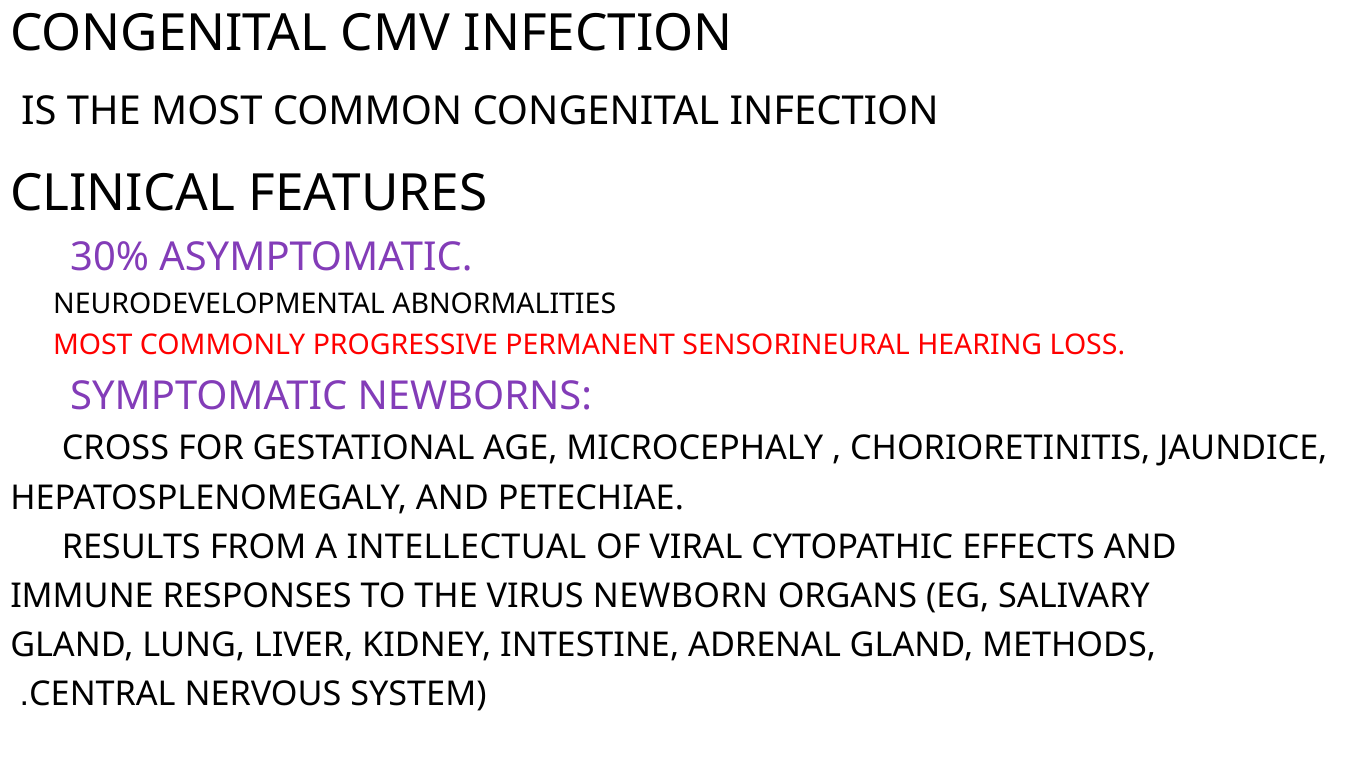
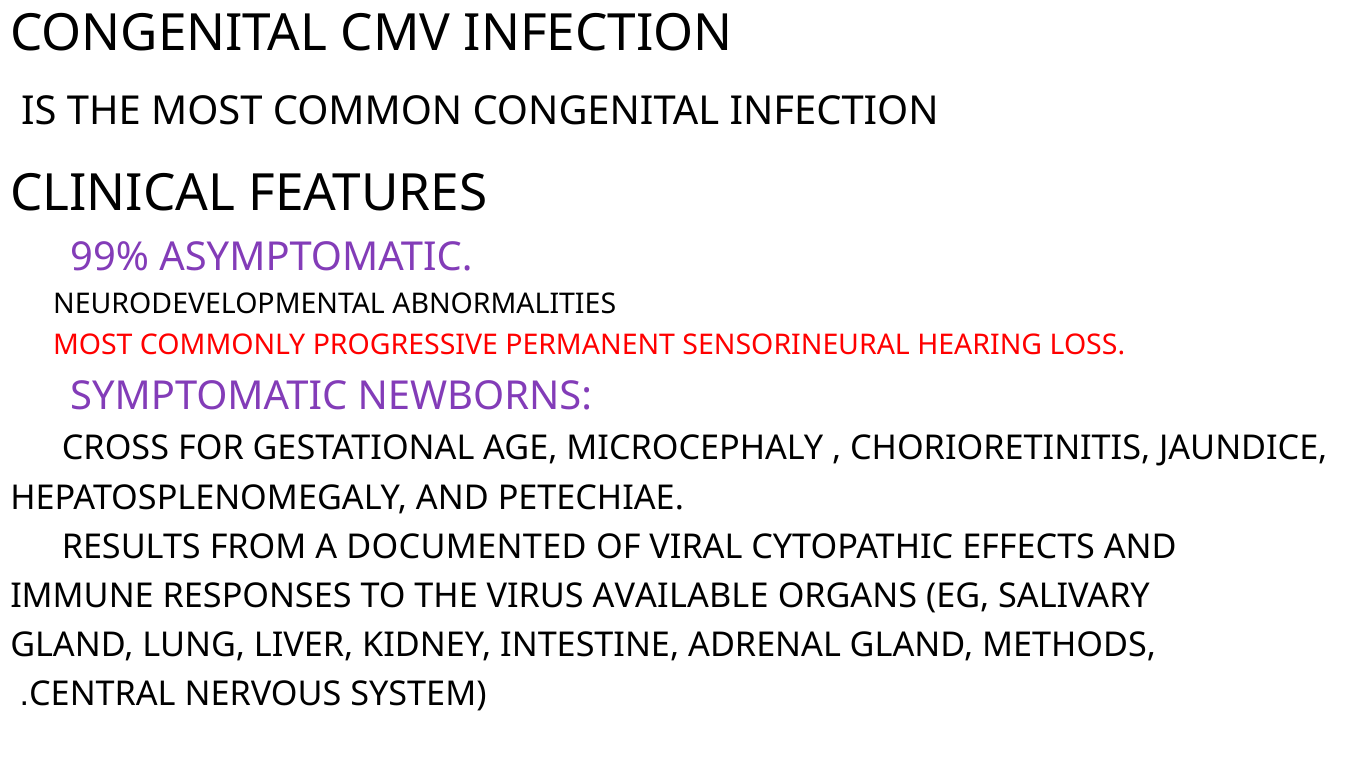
30%: 30% -> 99% (110, 257)
INTELLECTUAL: INTELLECTUAL -> DOCUMENTED (466, 547)
NEWBORN: NEWBORN -> AVAILABLE (681, 597)
